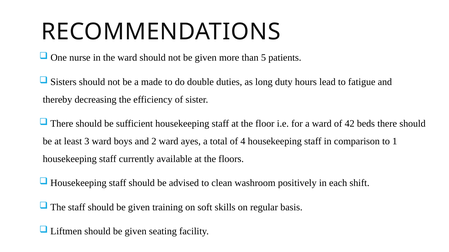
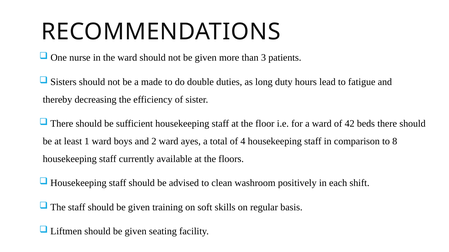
5: 5 -> 3 (263, 58)
3: 3 -> 1 (87, 142)
1: 1 -> 8 (395, 142)
